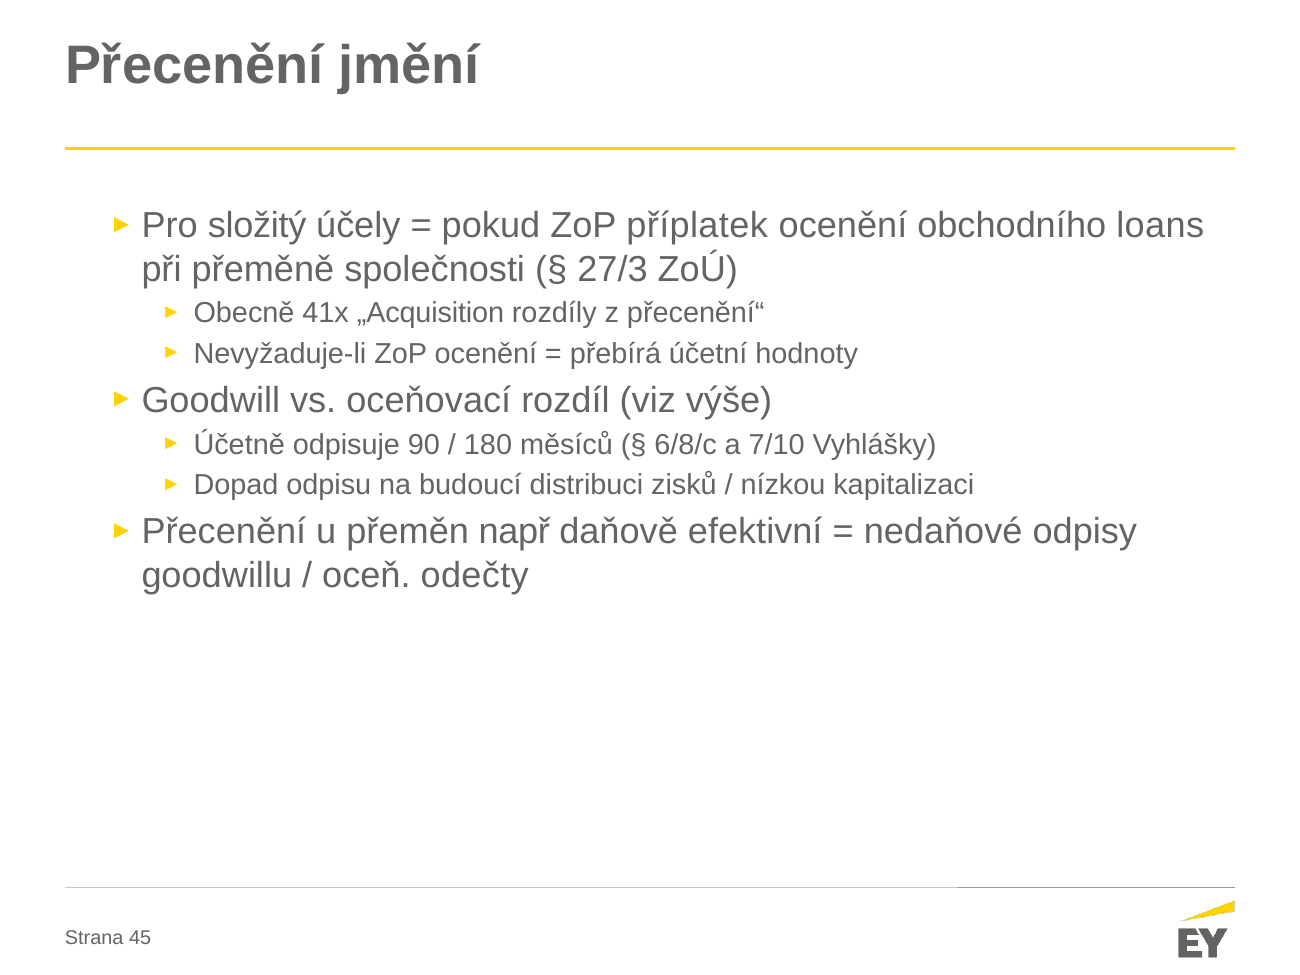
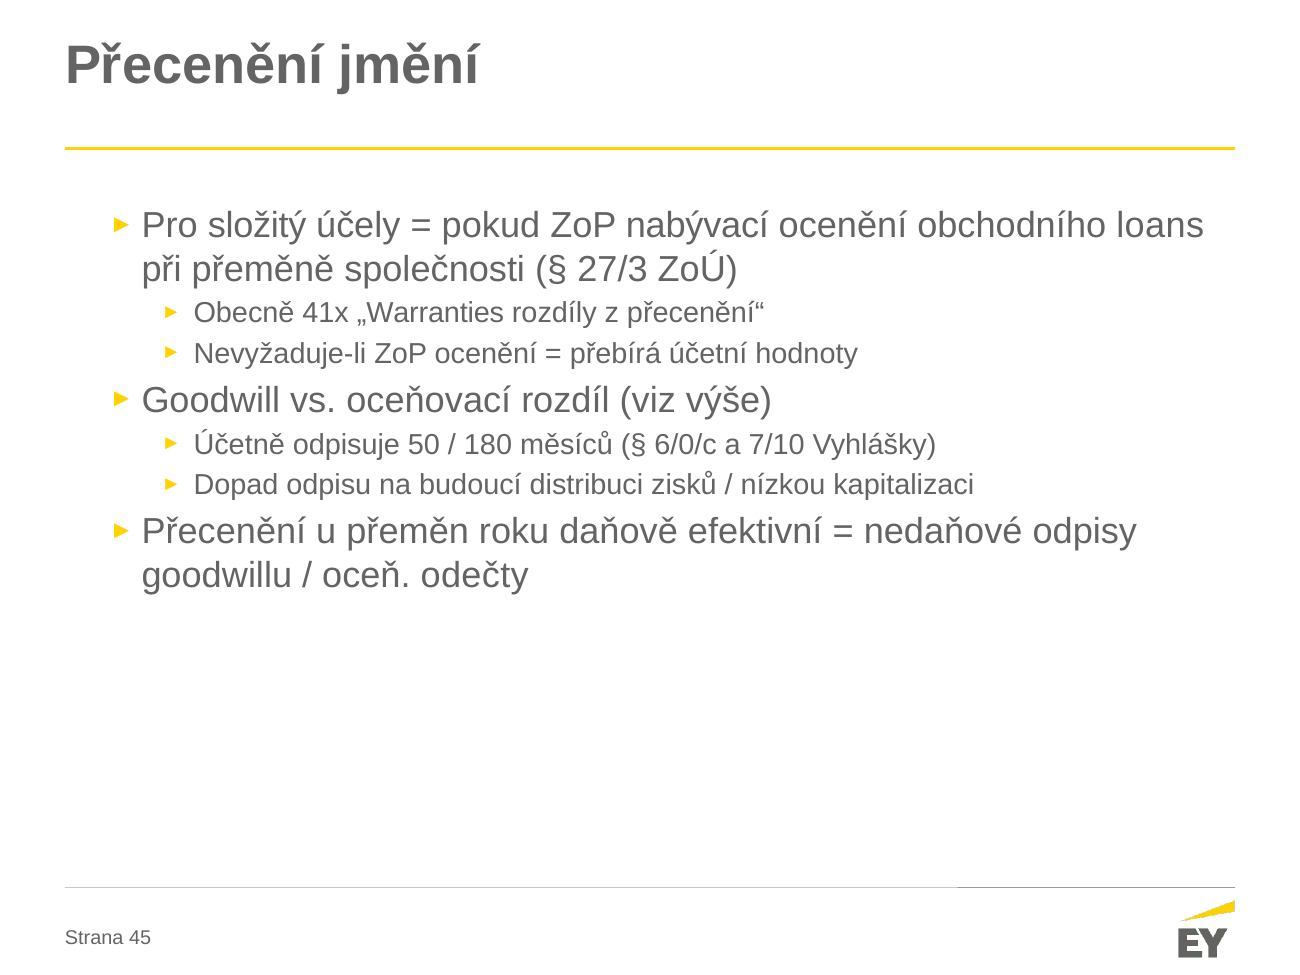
příplatek: příplatek -> nabývací (697, 226)
„Acquisition: „Acquisition -> „Warranties (430, 313)
90: 90 -> 50 (424, 445)
6/8/c: 6/8/c -> 6/0/c (686, 445)
např: např -> roku (514, 532)
